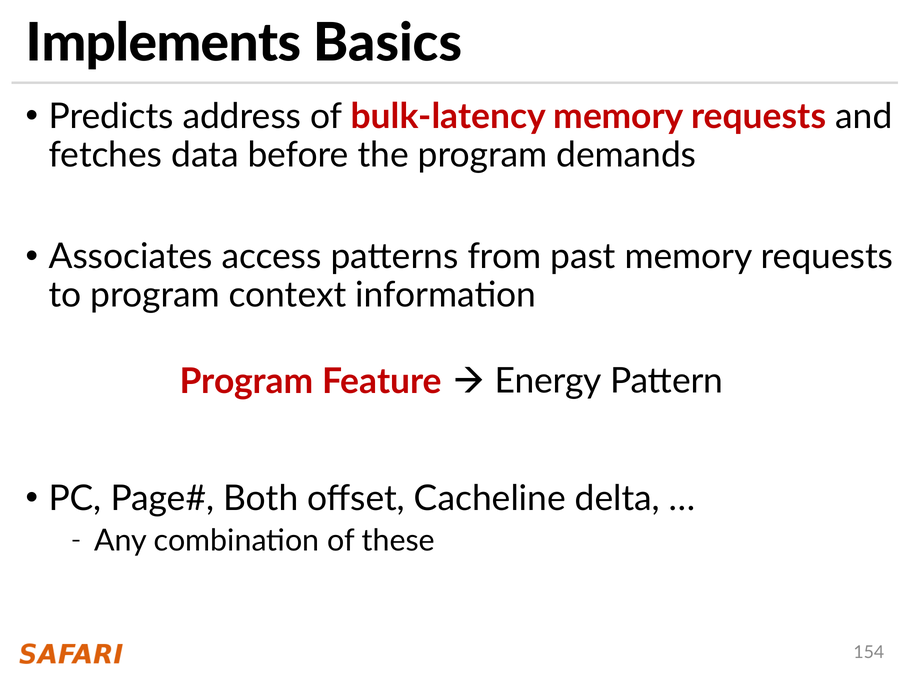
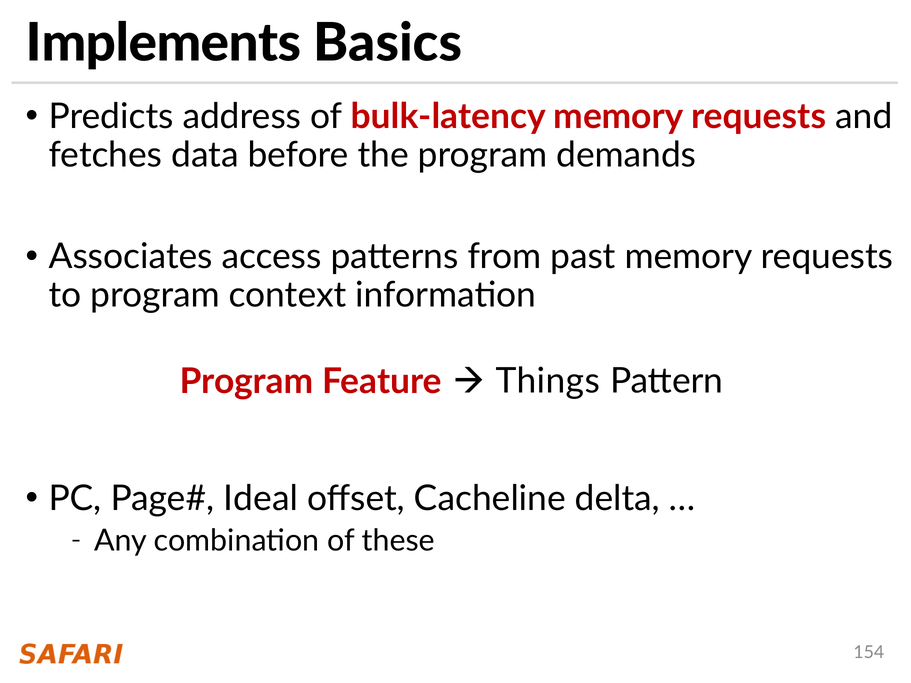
Energy: Energy -> Things (548, 381)
Both: Both -> Ideal (261, 499)
